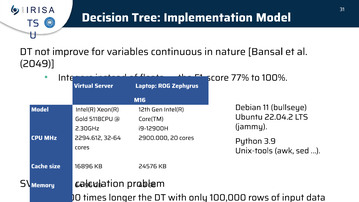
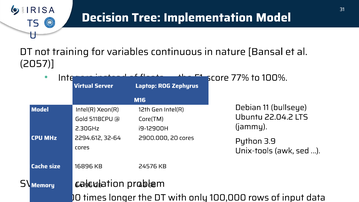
improve: improve -> training (71, 52)
2049: 2049 -> 2057 (37, 64)
